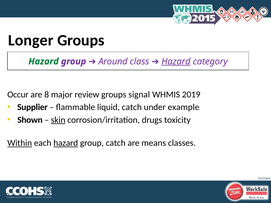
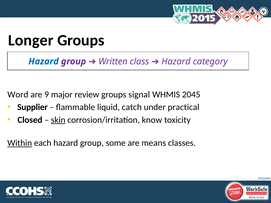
Hazard colour: green -> blue (44, 62)
Around: Around -> Written (113, 62)
Hazard underline: present -> none (176, 62)
Occur: Occur -> Word (18, 95)
8: 8 -> 9 (47, 95)
2019: 2019 -> 2045 (191, 95)
example: example -> practical (184, 107)
Shown: Shown -> Closed (30, 120)
drugs: drugs -> know (152, 120)
hazard underline: present -> none (66, 143)
group catch: catch -> some (116, 143)
